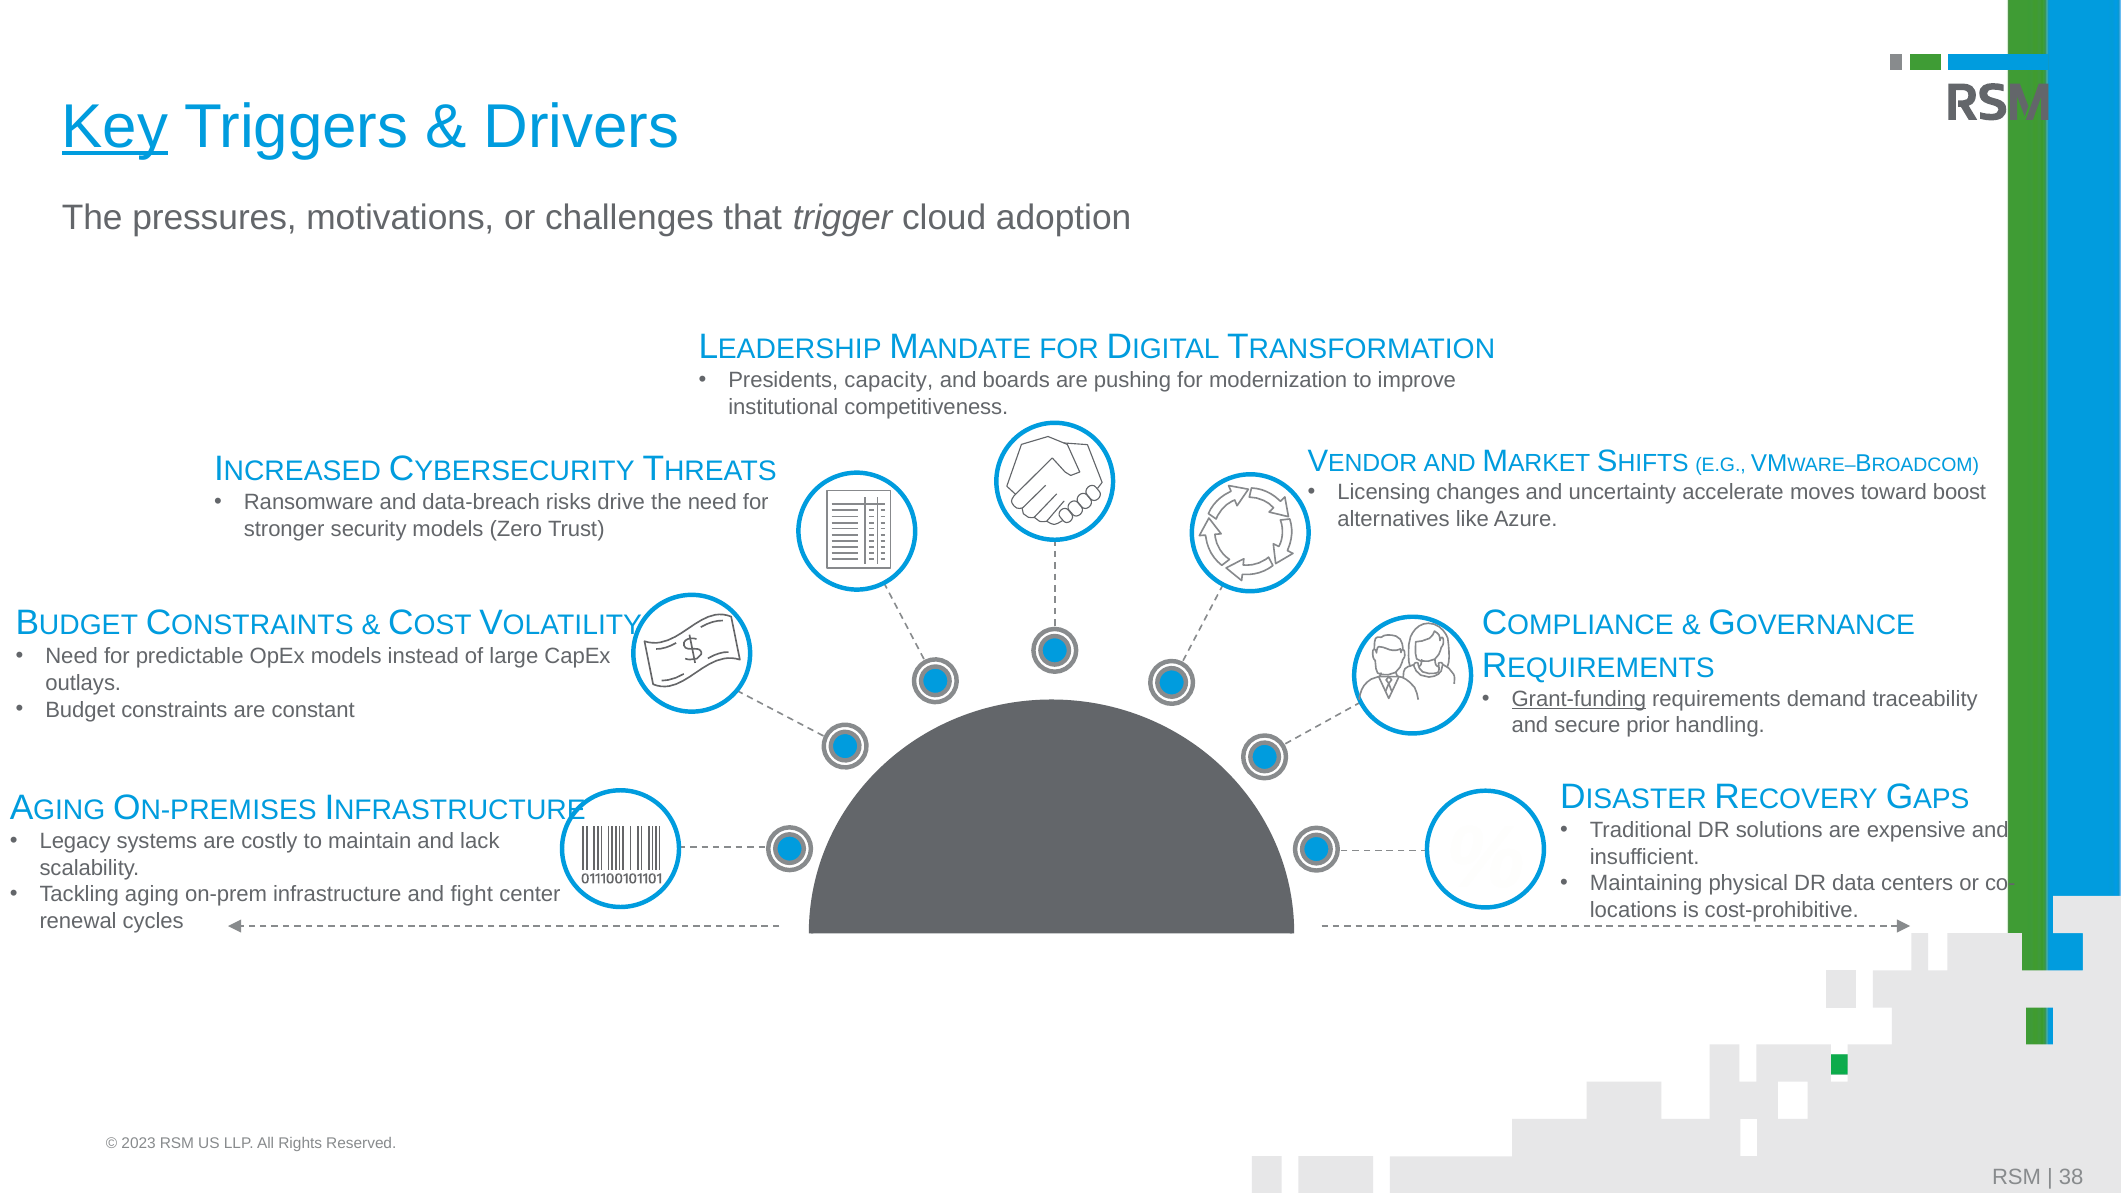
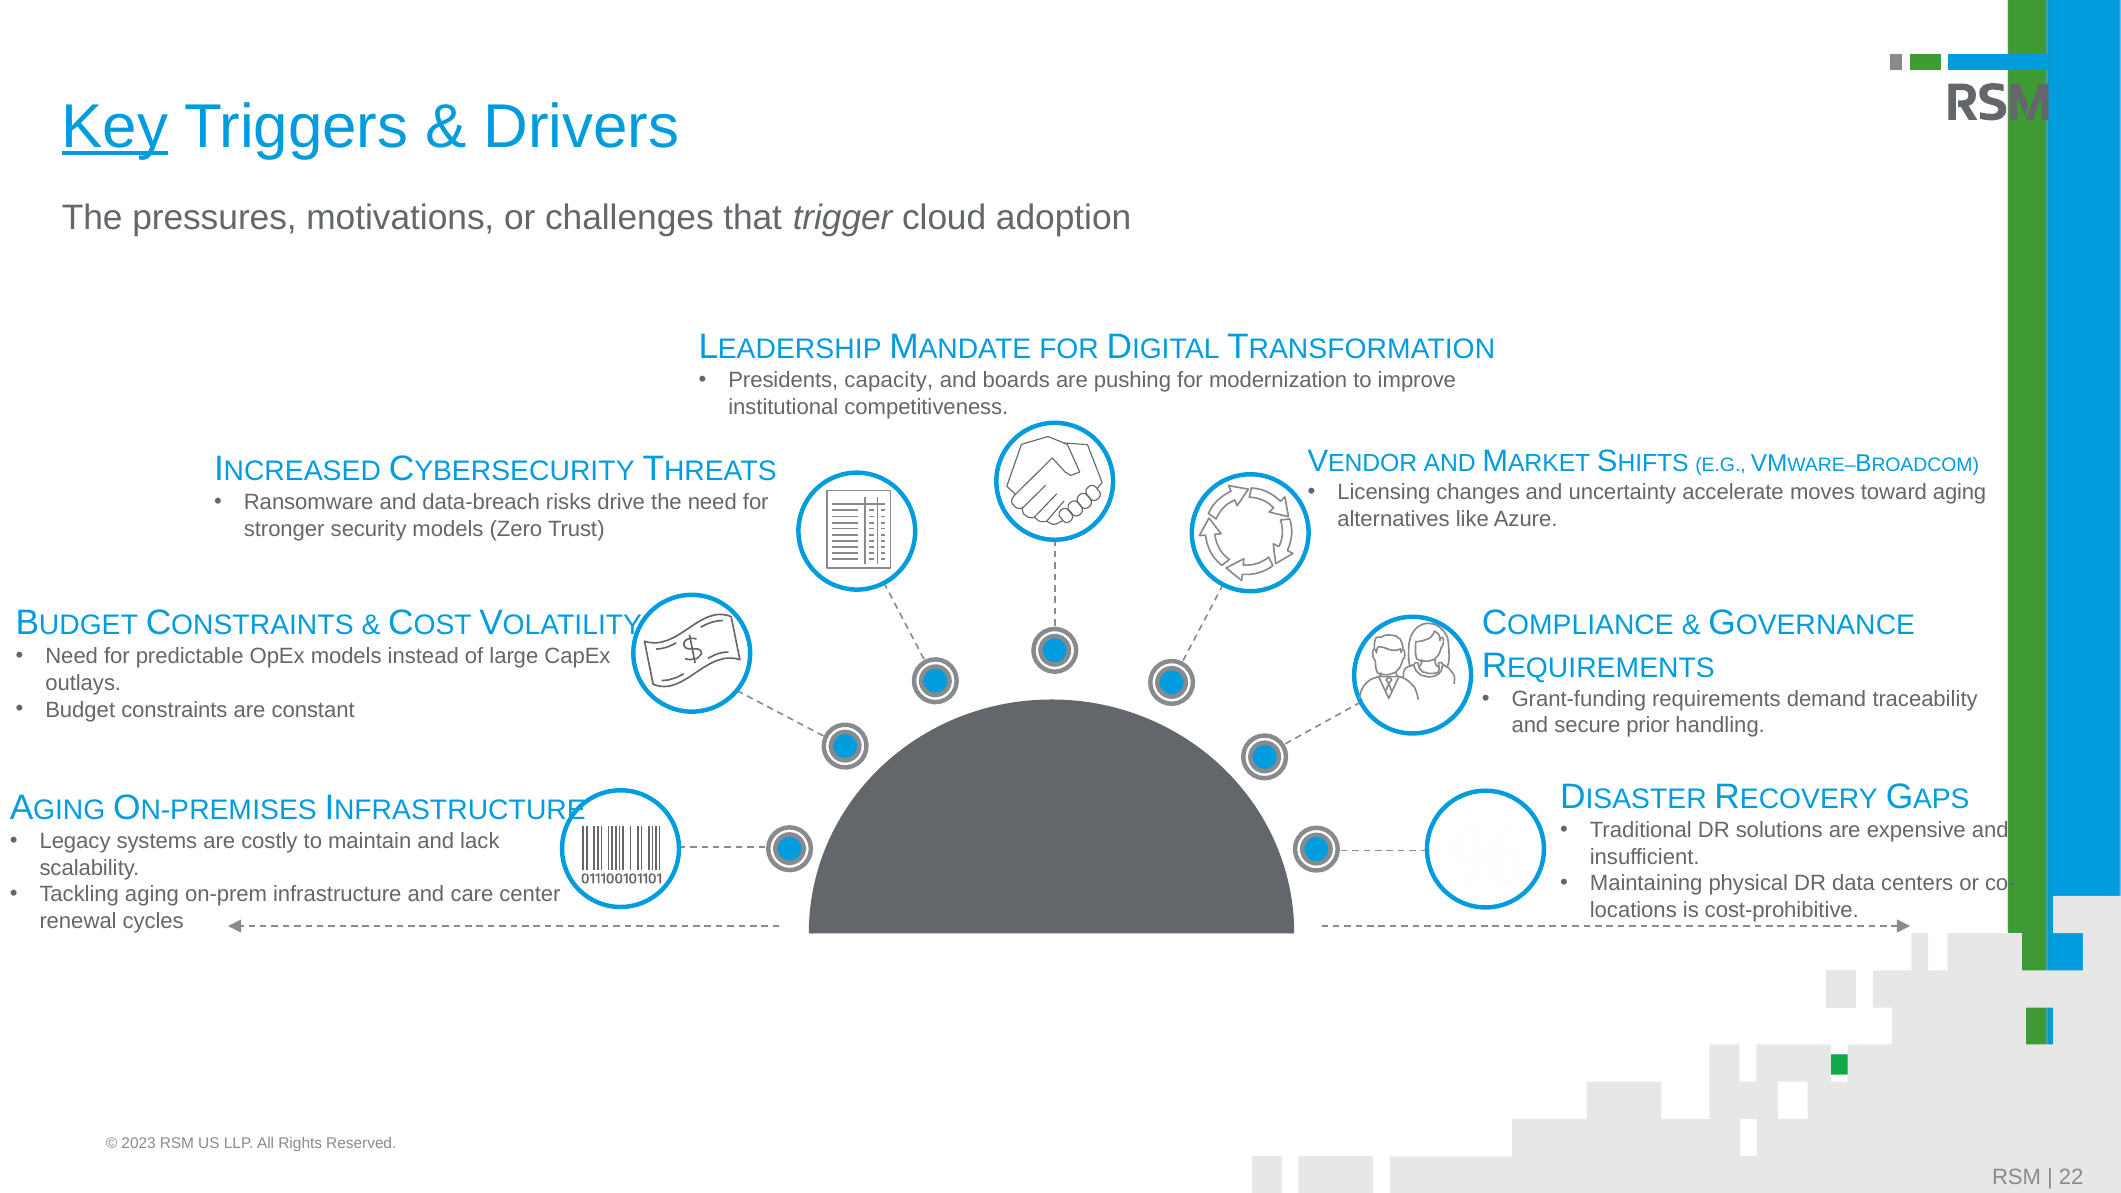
toward boost: boost -> aging (1960, 492)
Grant-funding underline: present -> none (1579, 699)
fight: fight -> care (472, 895)
38: 38 -> 22 (2071, 1177)
